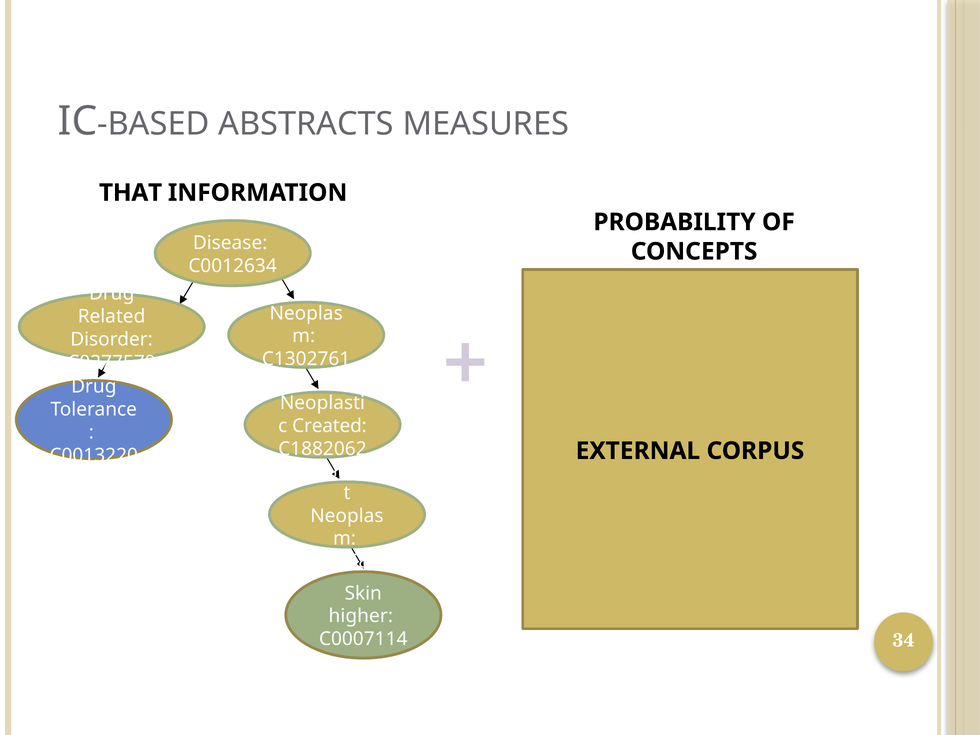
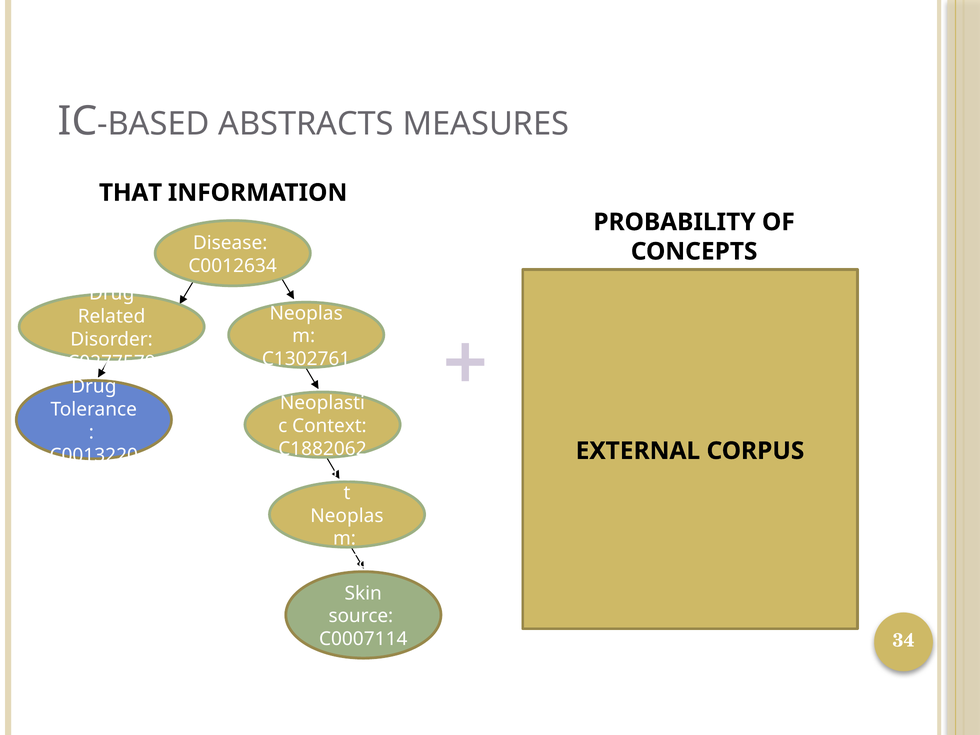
Created: Created -> Context (329, 426)
higher: higher -> source (361, 616)
